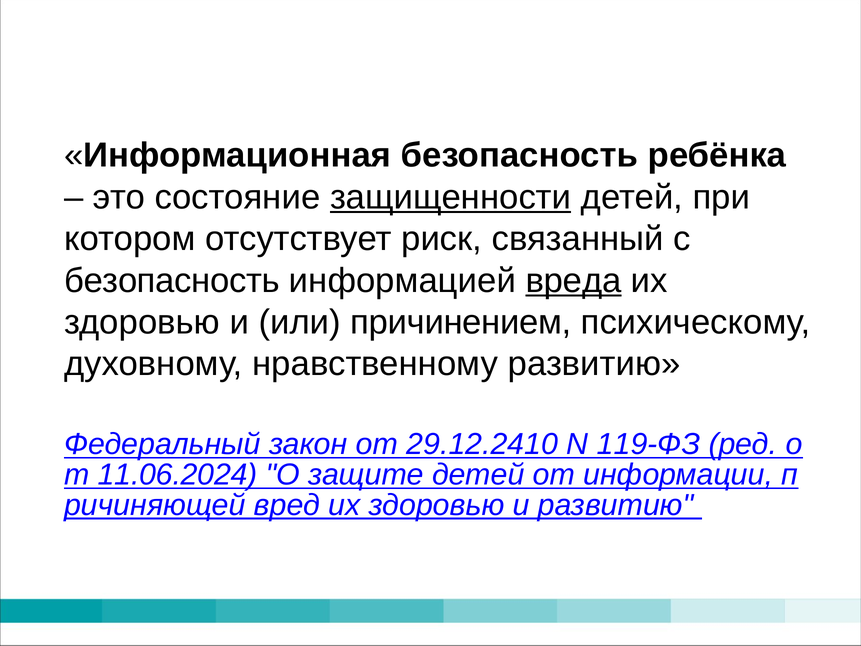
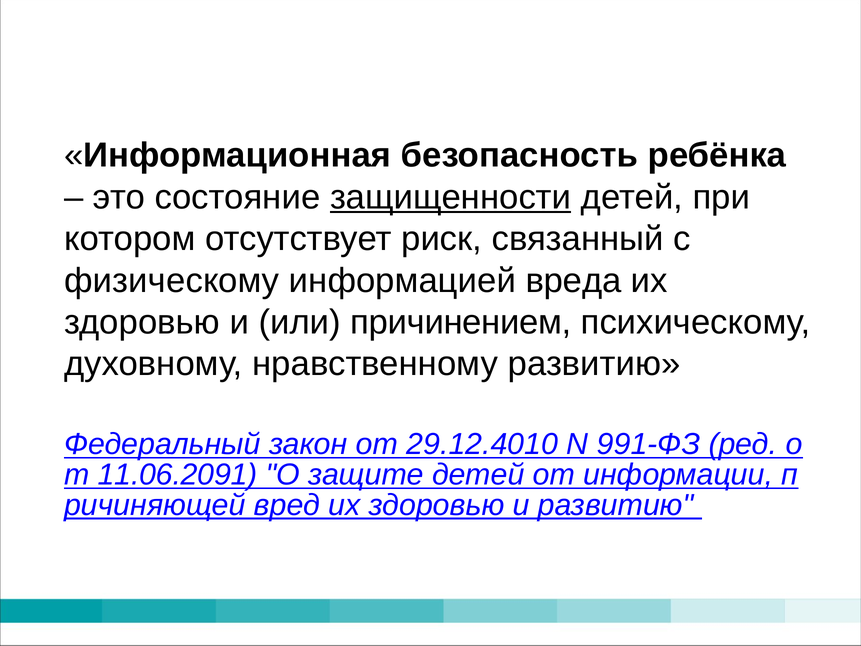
безопасность: безопасность -> физическому (172, 280)
вреда underline: present -> none (574, 280)
29.12.2410: 29.12.2410 -> 29.12.4010 (482, 444)
119-ФЗ: 119-ФЗ -> 991-ФЗ (648, 444)
11.06.2024: 11.06.2024 -> 11.06.2091 (178, 475)
